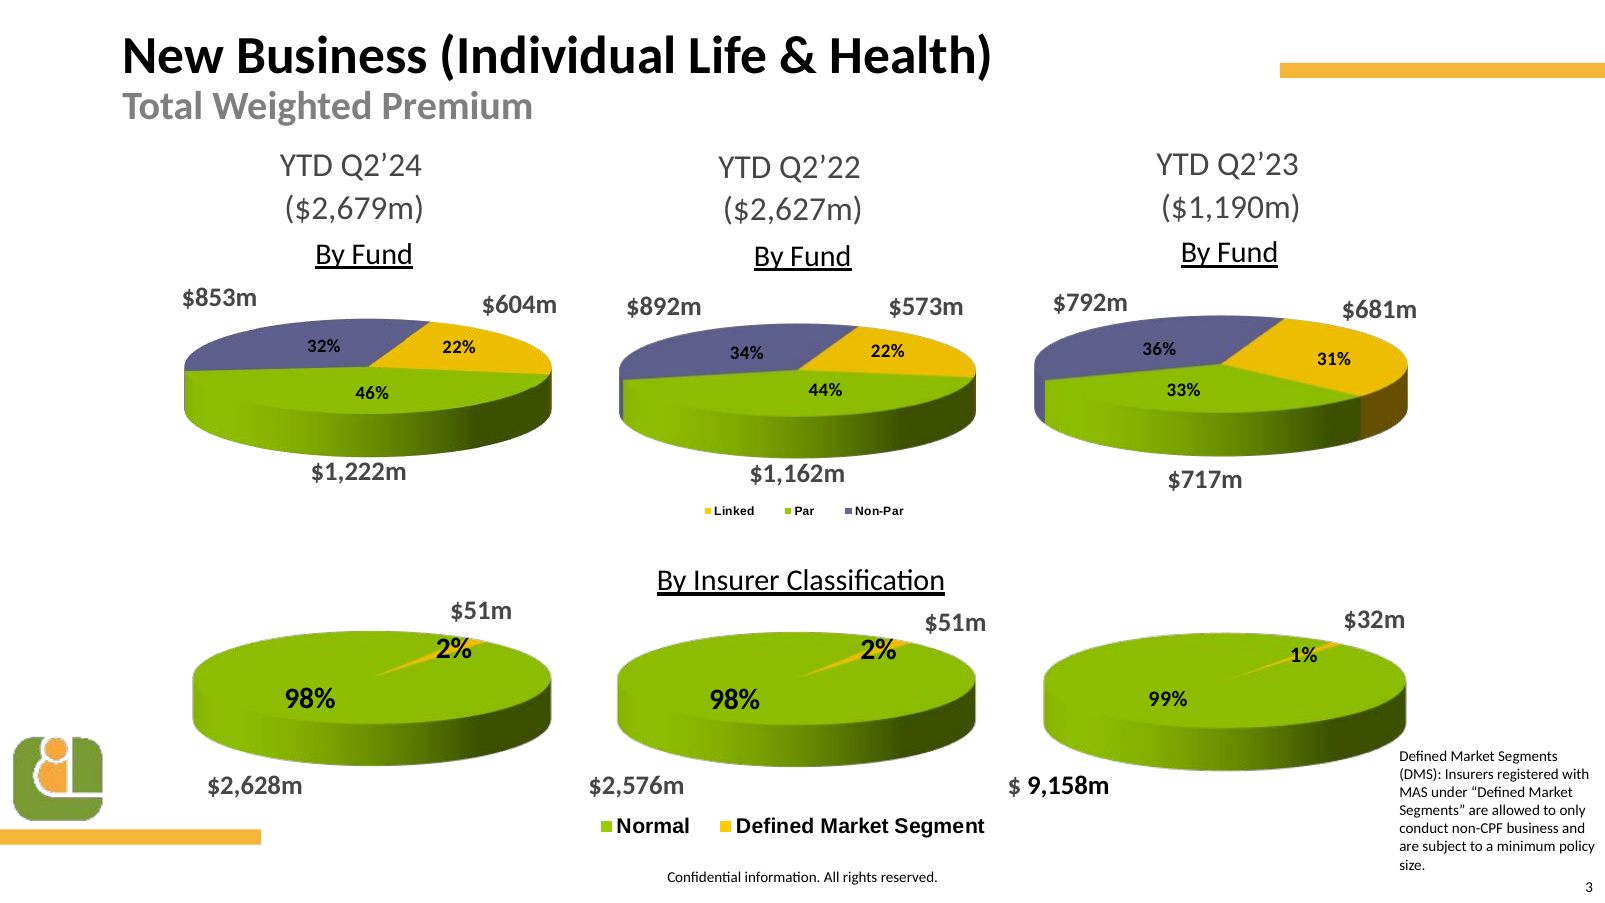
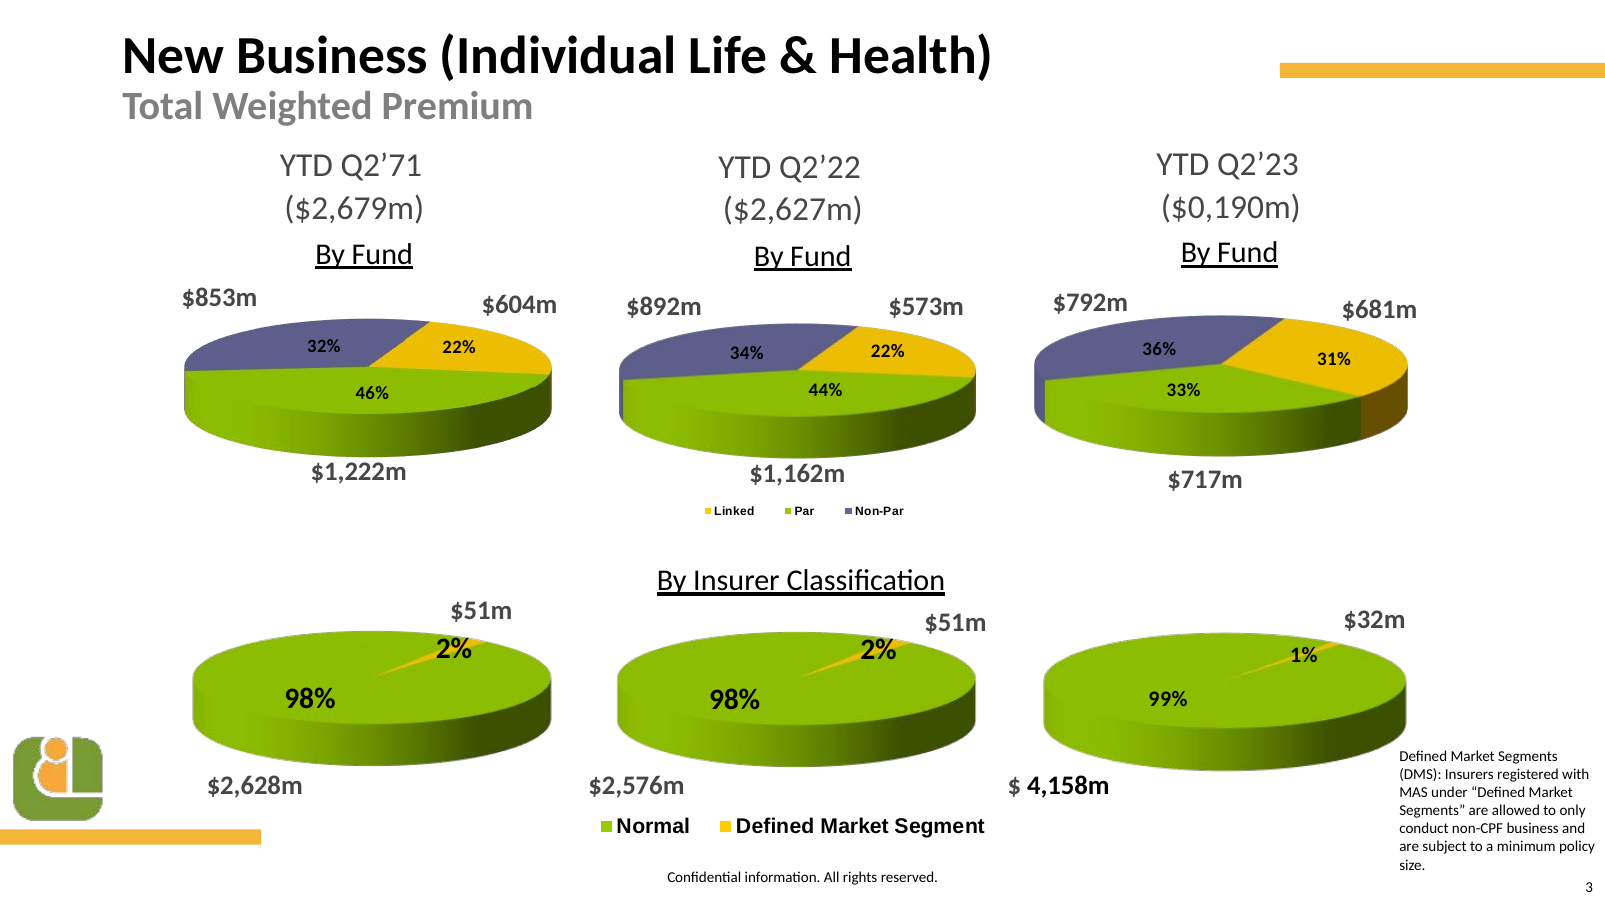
Q2’24: Q2’24 -> Q2’71 (381, 166)
$1,190m: $1,190m -> $0,190m (1231, 207)
9,158m: 9,158m -> 4,158m (1068, 785)
